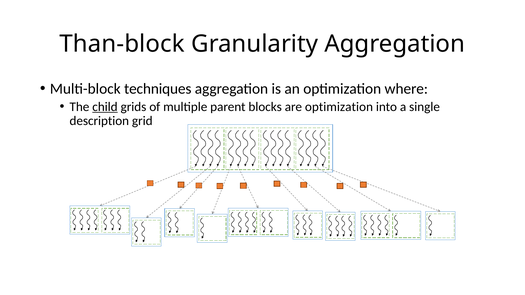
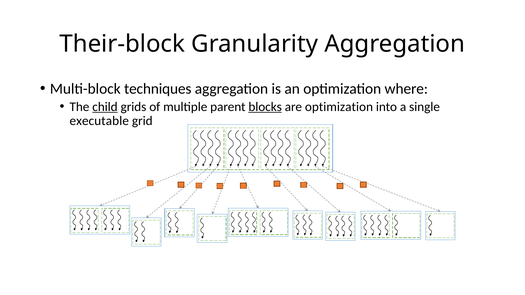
Than-block: Than-block -> Their-block (122, 44)
blocks underline: none -> present (265, 107)
description: description -> executable (99, 121)
